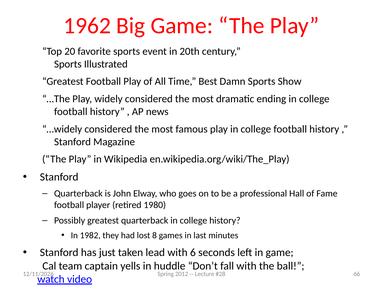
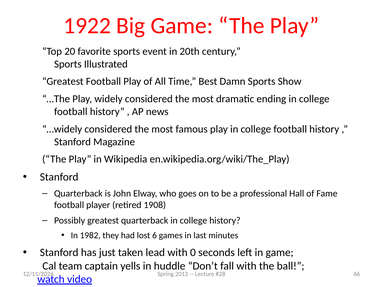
1962: 1962 -> 1922 (87, 26)
1980: 1980 -> 1908 (155, 205)
8: 8 -> 6 (155, 236)
6: 6 -> 0 (193, 253)
